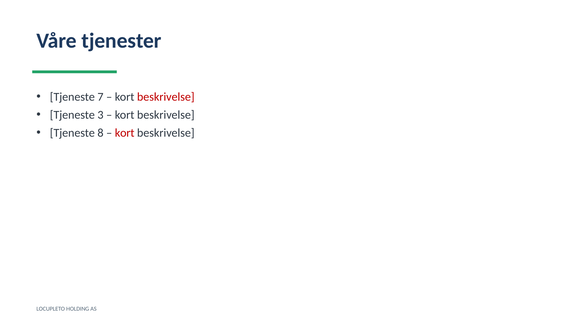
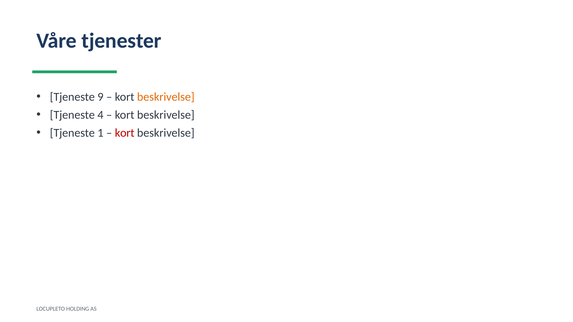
7: 7 -> 9 (100, 97)
beskrivelse colour: red -> orange (166, 97)
3: 3 -> 4 (100, 115)
8: 8 -> 1 (100, 133)
